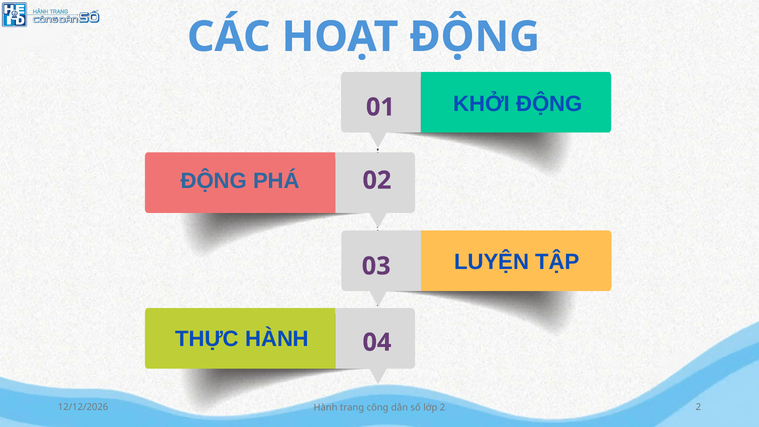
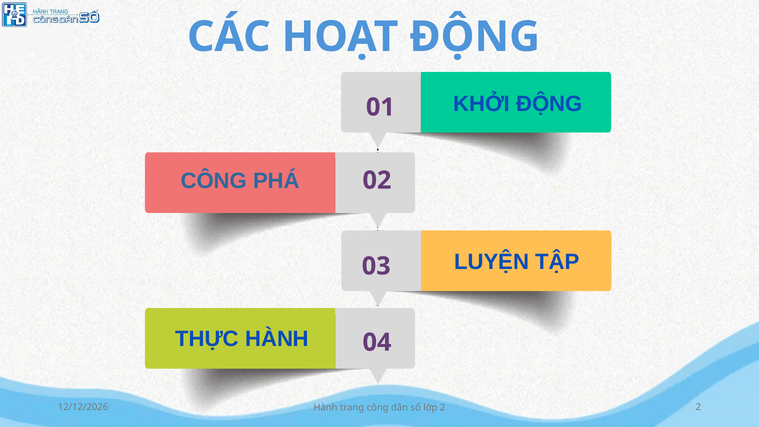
ĐỘNG: ĐỘNG -> CÔNG (214, 181)
